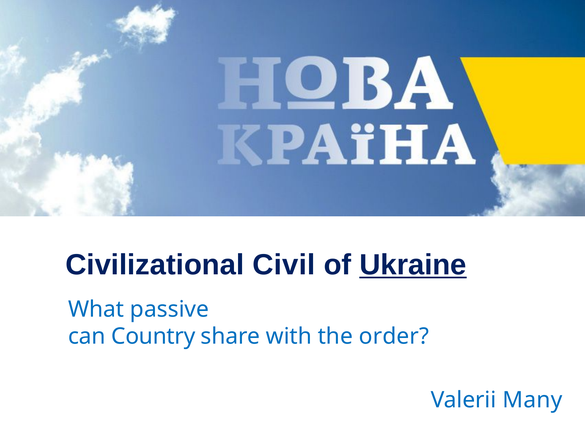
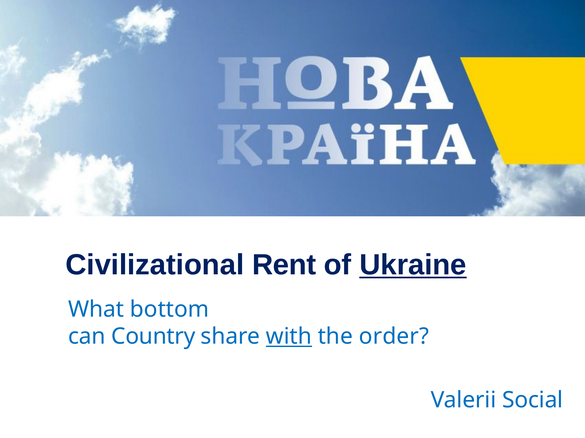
Civil: Civil -> Rent (284, 265)
passive: passive -> bottom (170, 310)
with underline: none -> present (289, 337)
Many: Many -> Social (533, 401)
